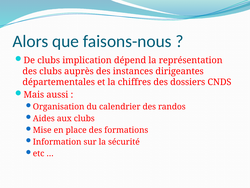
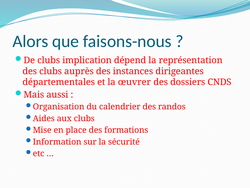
chiffres: chiffres -> œuvrer (134, 82)
